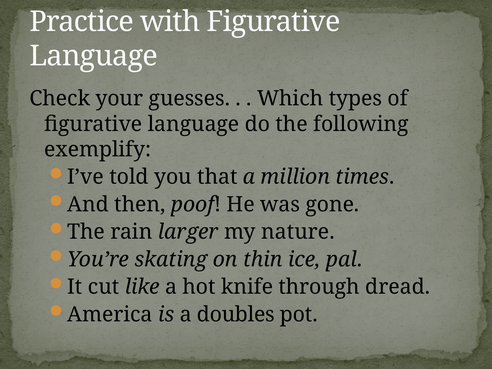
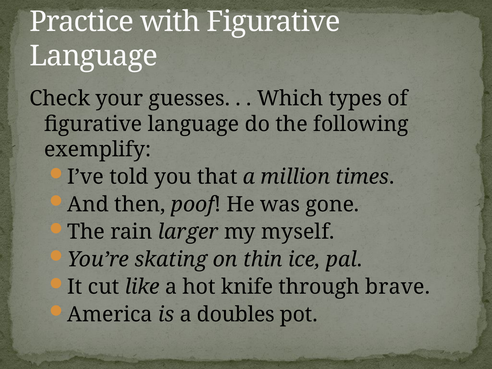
nature: nature -> myself (298, 232)
dread: dread -> brave (398, 287)
